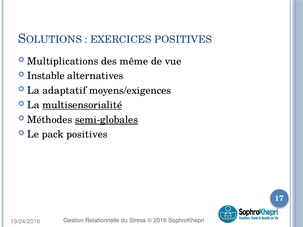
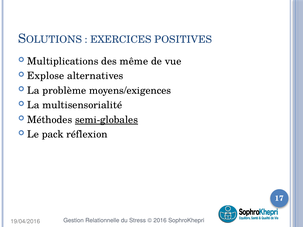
Instable: Instable -> Explose (46, 76)
adaptatif: adaptatif -> problème (64, 91)
multisensorialité underline: present -> none (82, 105)
pack positives: positives -> réflexion (87, 135)
